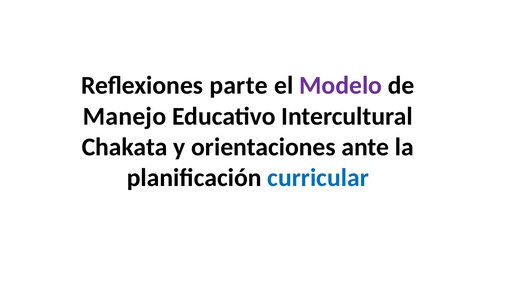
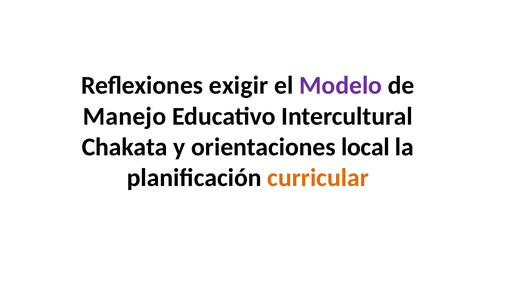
parte: parte -> exigir (239, 86)
ante: ante -> local (365, 147)
curricular colour: blue -> orange (318, 178)
